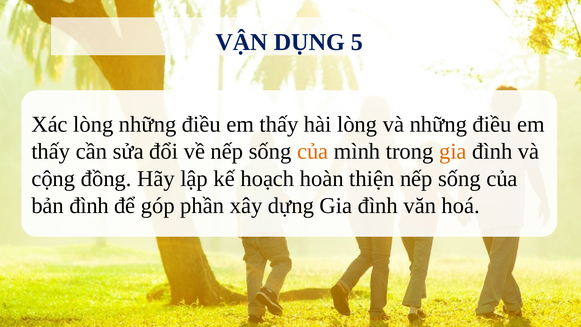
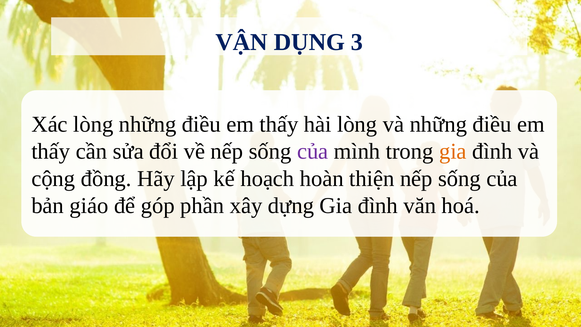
5: 5 -> 3 (357, 42)
của colour: orange -> purple (313, 151)
bản đình: đình -> giáo (89, 206)
